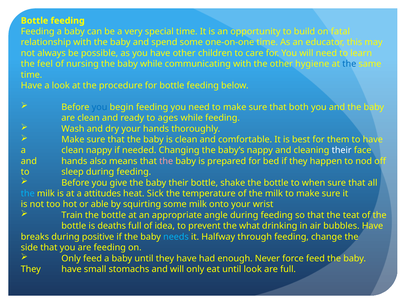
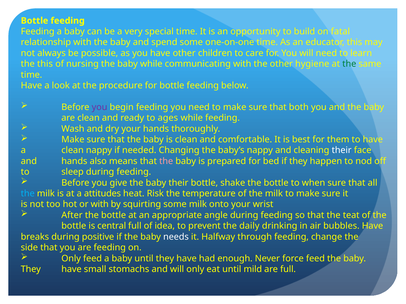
the feel: feel -> this (45, 64)
the colour: blue -> green (349, 64)
you colour: blue -> purple (100, 107)
Sick: Sick -> Risk (155, 194)
or able: able -> with (100, 205)
Train: Train -> After (72, 216)
deaths: deaths -> central (112, 226)
what: what -> daily (249, 226)
needs colour: light blue -> white (176, 237)
until look: look -> mild (253, 270)
